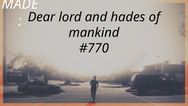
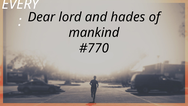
MADE: MADE -> EVERY (20, 4)
